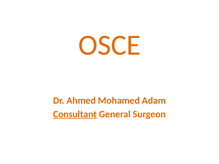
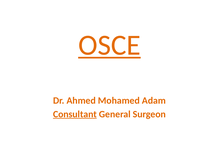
OSCE underline: none -> present (109, 45)
